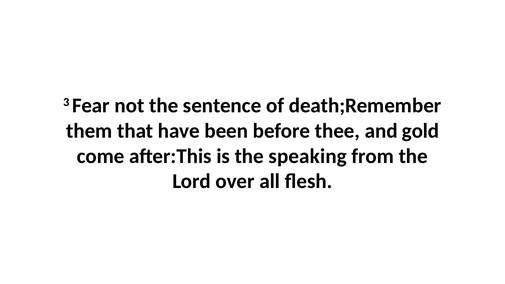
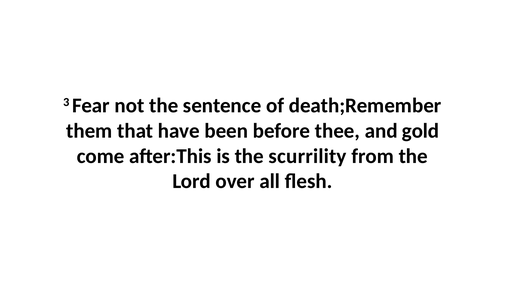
speaking: speaking -> scurrility (308, 156)
